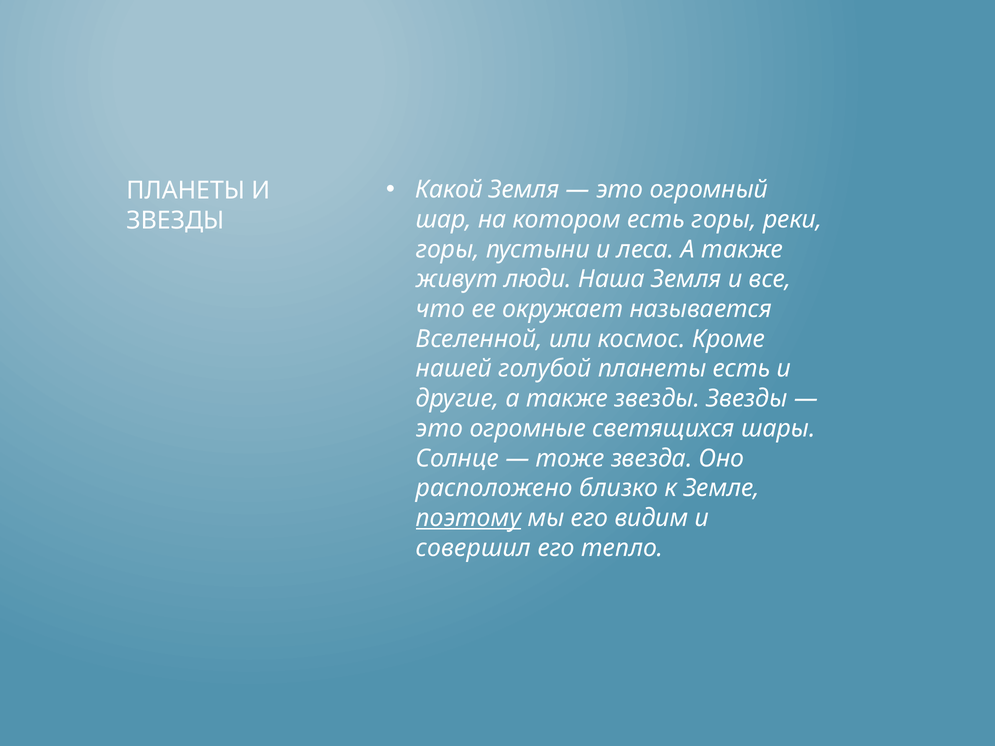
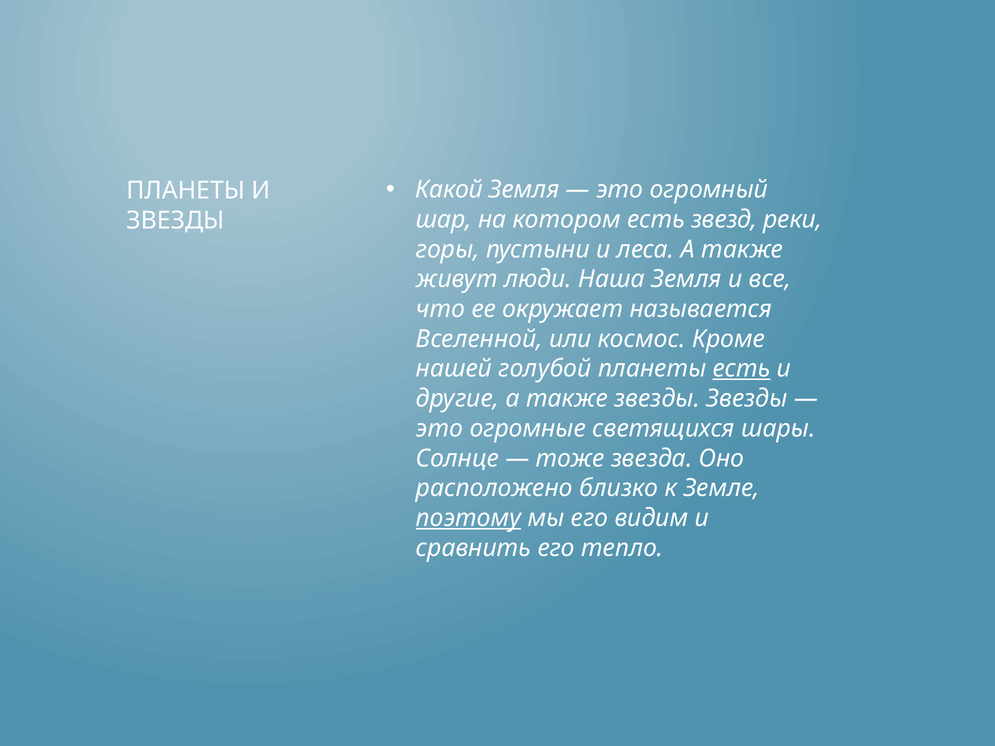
есть горы: горы -> звезд (724, 220)
есть underline: none -> present (742, 369)
совершил: совершил -> сравнить (474, 548)
